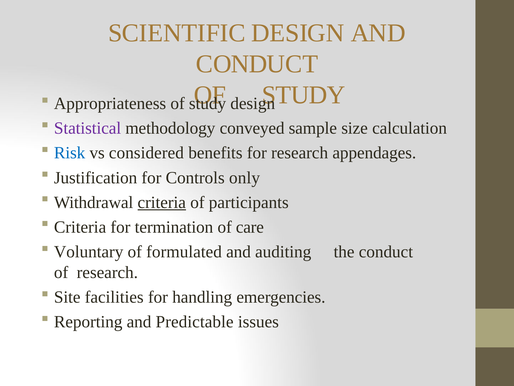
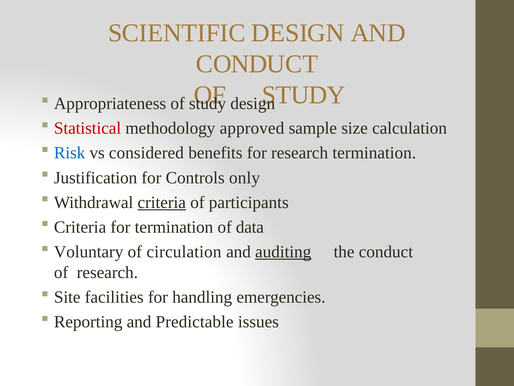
Statistical colour: purple -> red (88, 128)
conveyed: conveyed -> approved (252, 128)
research appendages: appendages -> termination (374, 153)
care: care -> data (250, 227)
formulated: formulated -> circulation (184, 251)
auditing underline: none -> present (283, 251)
